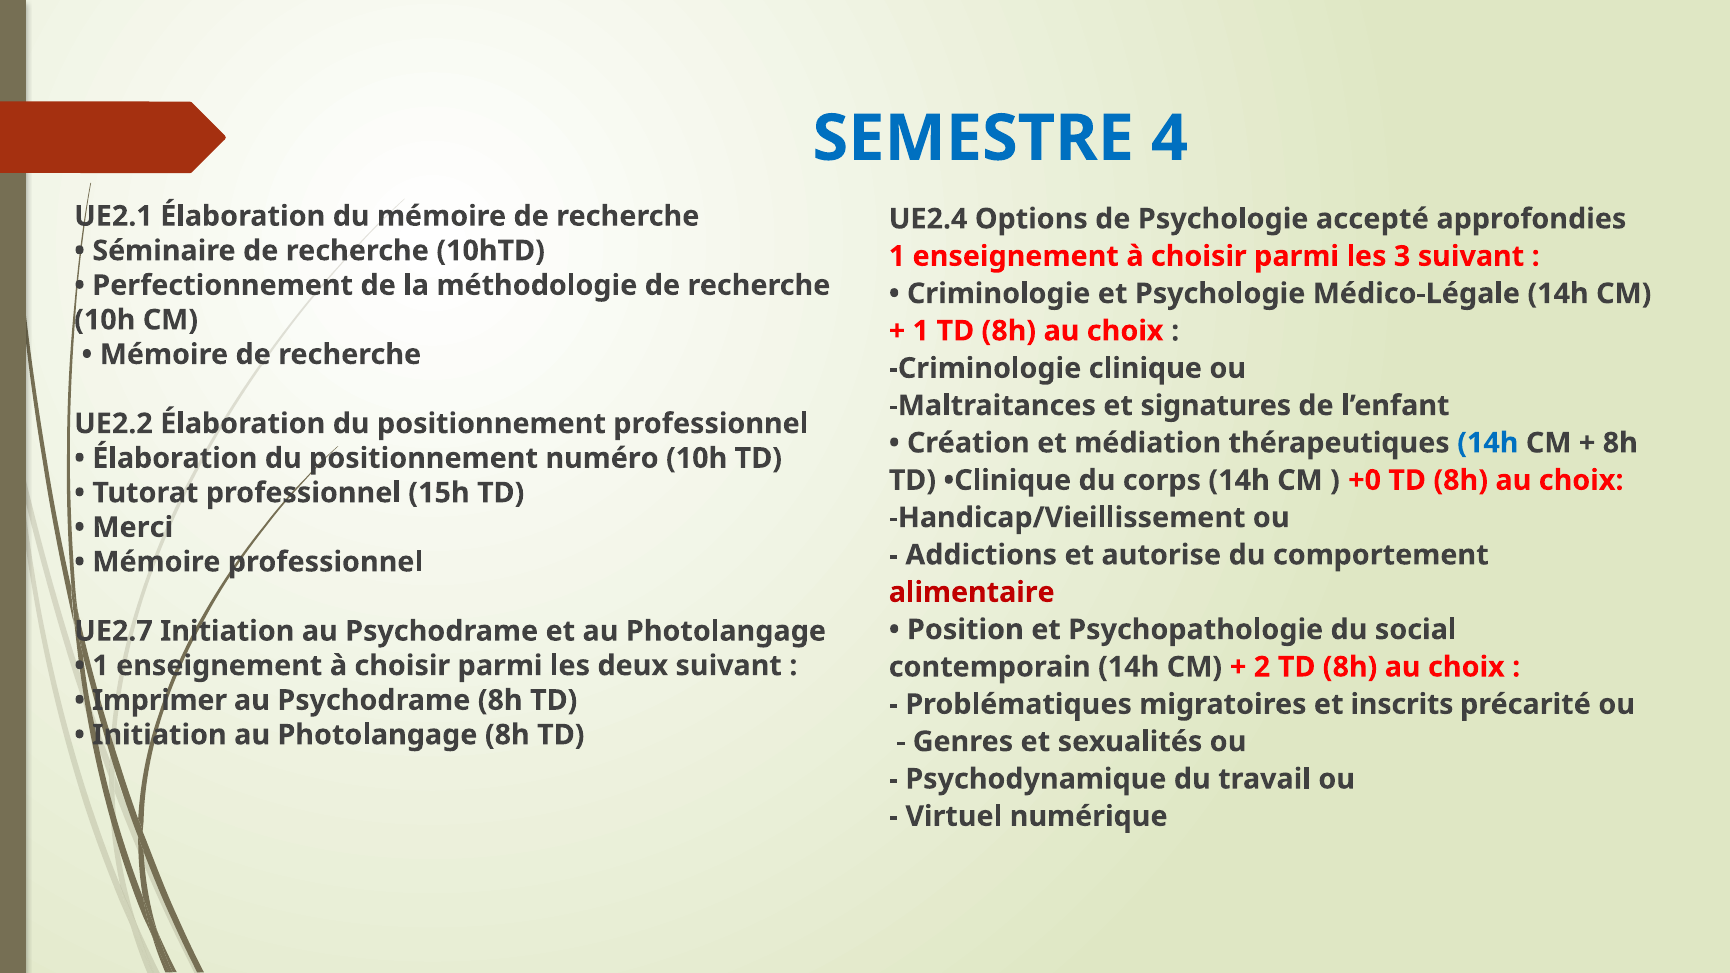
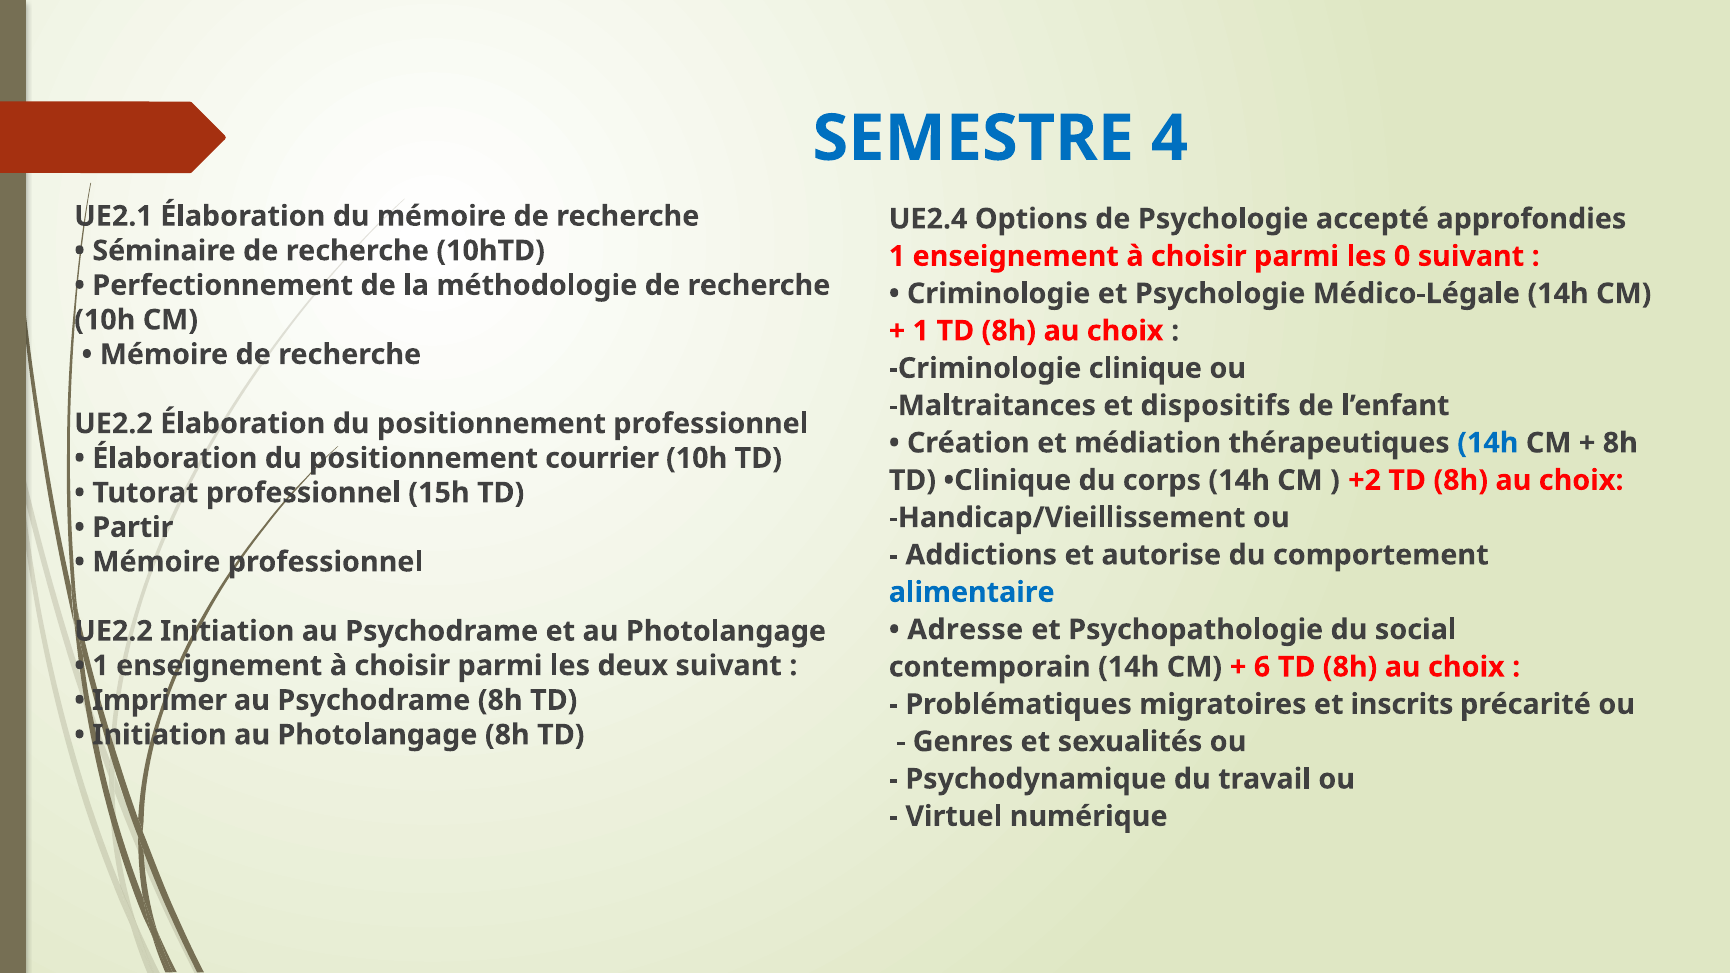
3: 3 -> 0 (1402, 256)
signatures: signatures -> dispositifs (1216, 406)
numéro: numéro -> courrier (602, 458)
+0: +0 -> +2 (1365, 480)
Merci: Merci -> Partir (133, 527)
alimentaire colour: red -> blue (972, 592)
Position: Position -> Adresse (965, 630)
UE2.7: UE2.7 -> UE2.2 (113, 631)
2: 2 -> 6 (1262, 667)
